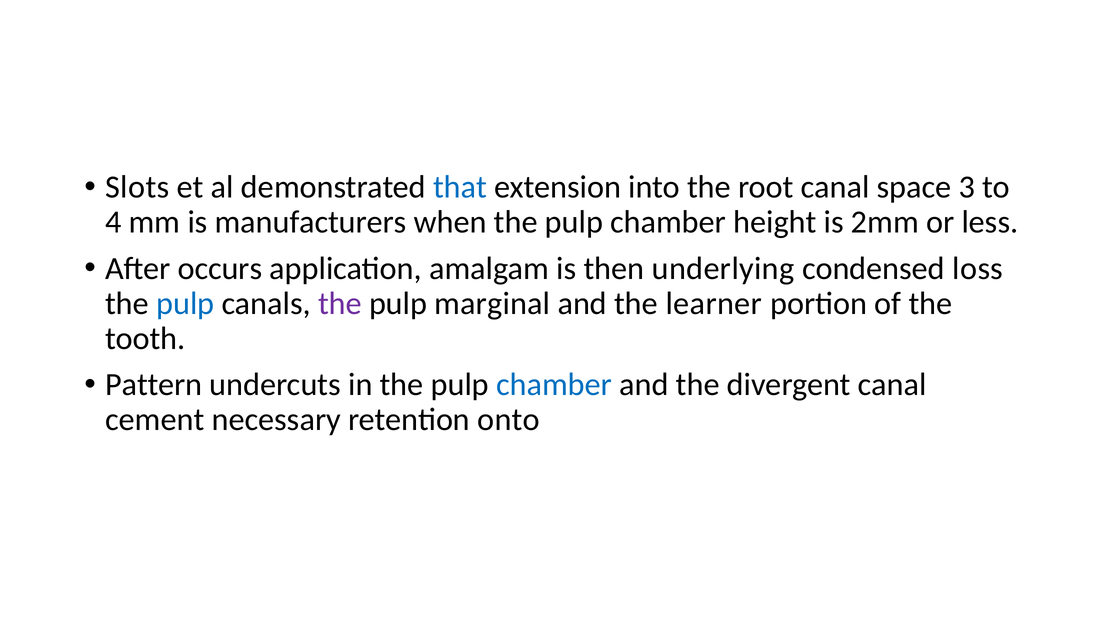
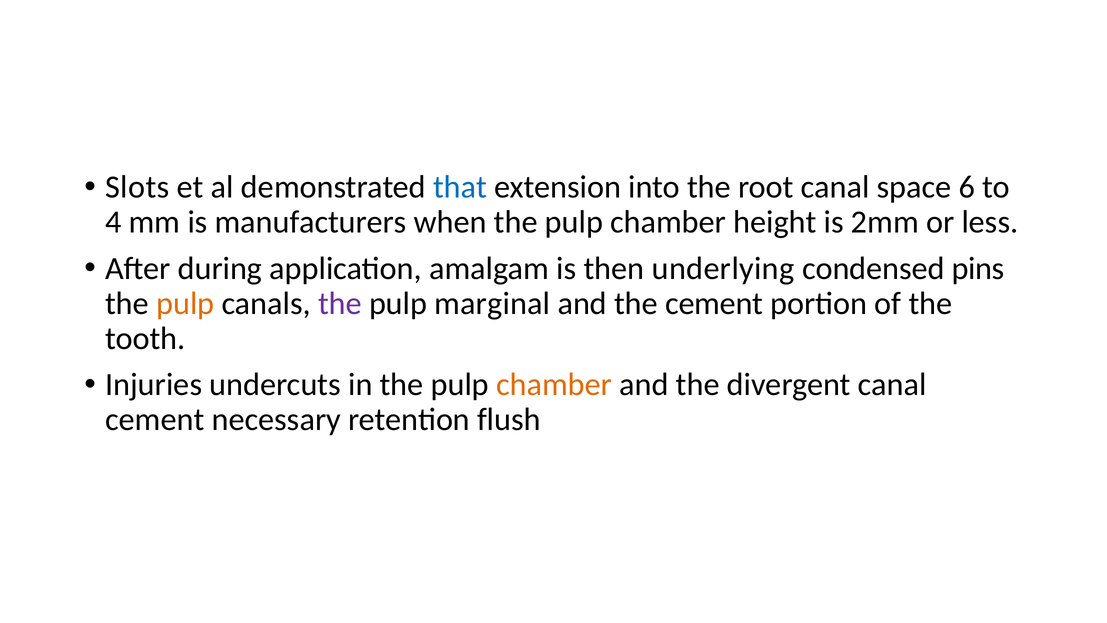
3: 3 -> 6 (967, 187)
occurs: occurs -> during (220, 268)
loss: loss -> pins (978, 268)
pulp colour: blue -> orange (185, 303)
the learner: learner -> cement (714, 303)
Pattern: Pattern -> Injuries (154, 385)
chamber colour: blue -> orange (554, 385)
onto: onto -> flush (509, 419)
